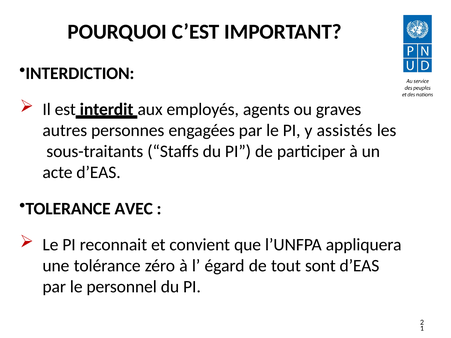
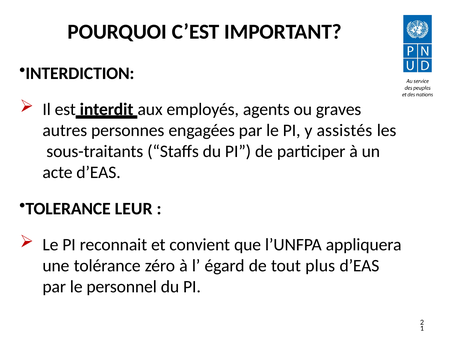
AVEC: AVEC -> LEUR (134, 209)
sont: sont -> plus (320, 266)
